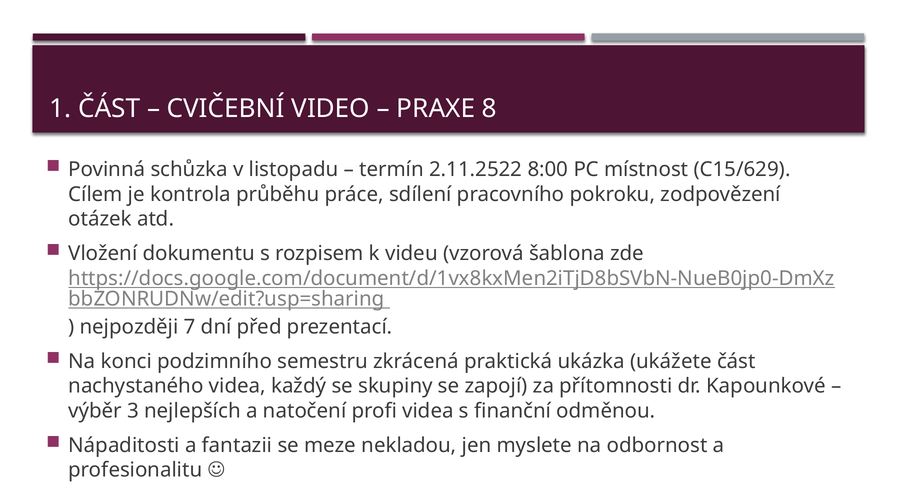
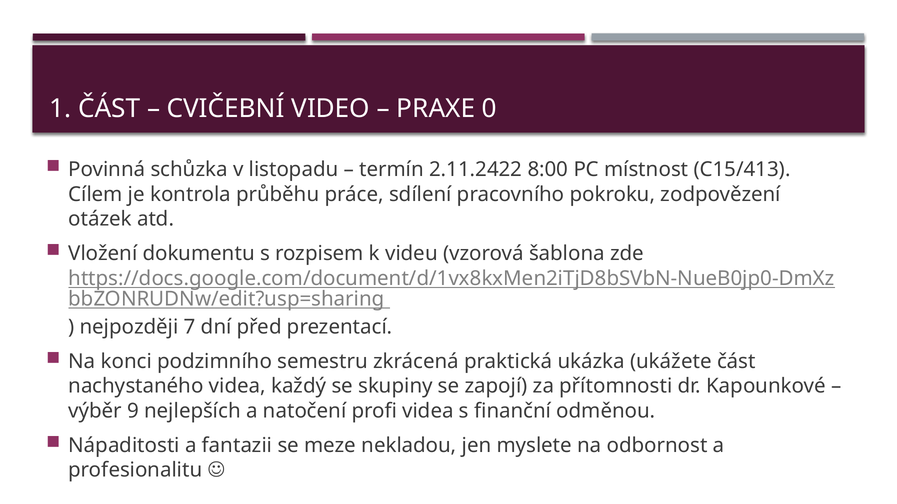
8: 8 -> 0 (489, 109)
2.11.2522: 2.11.2522 -> 2.11.2422 (476, 170)
C15/629: C15/629 -> C15/413 (742, 170)
3: 3 -> 9 (133, 411)
